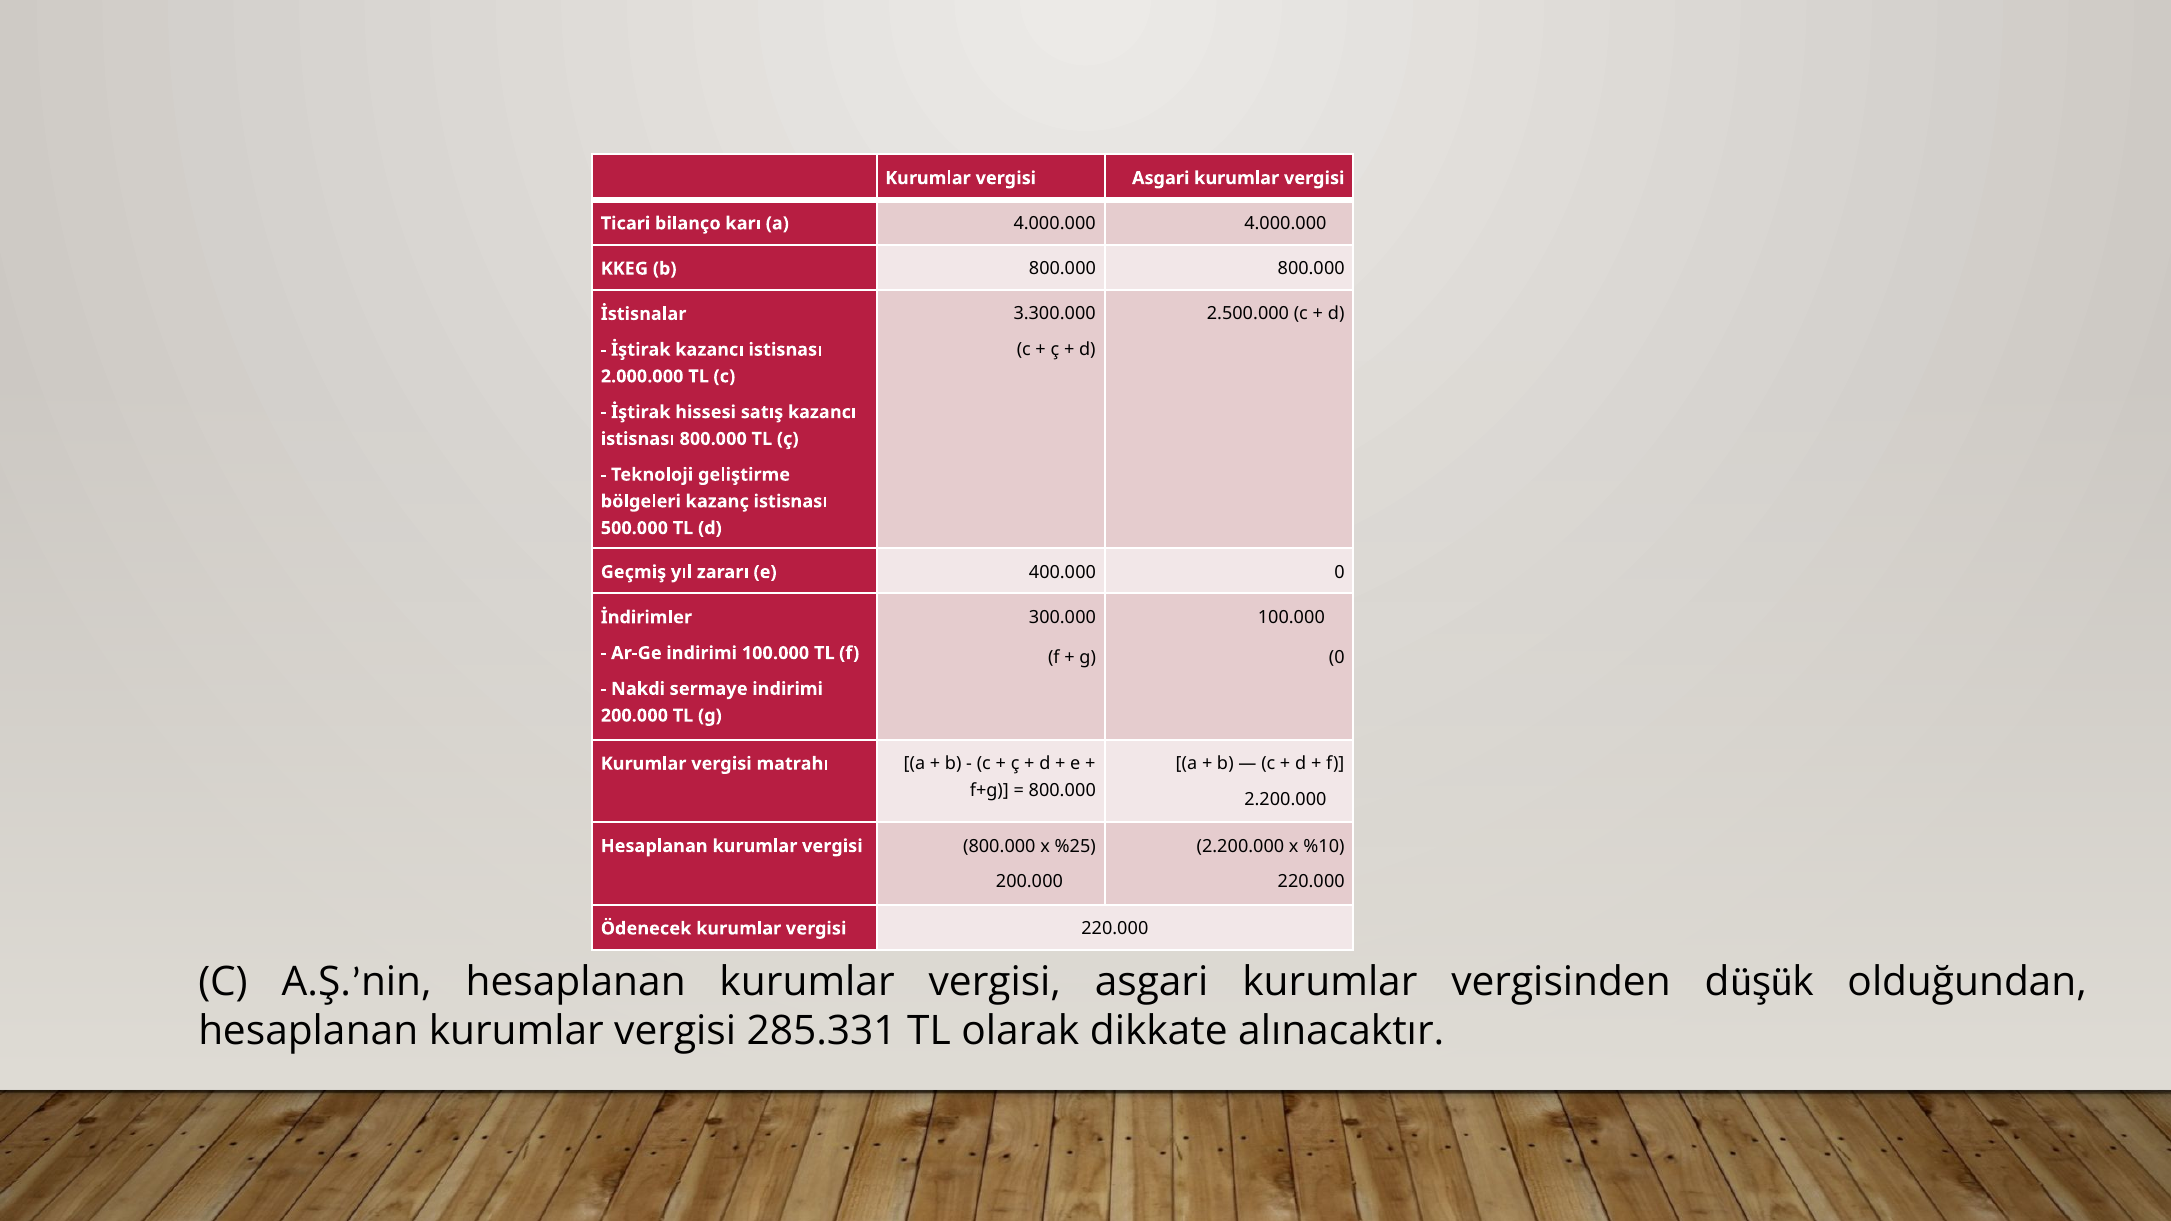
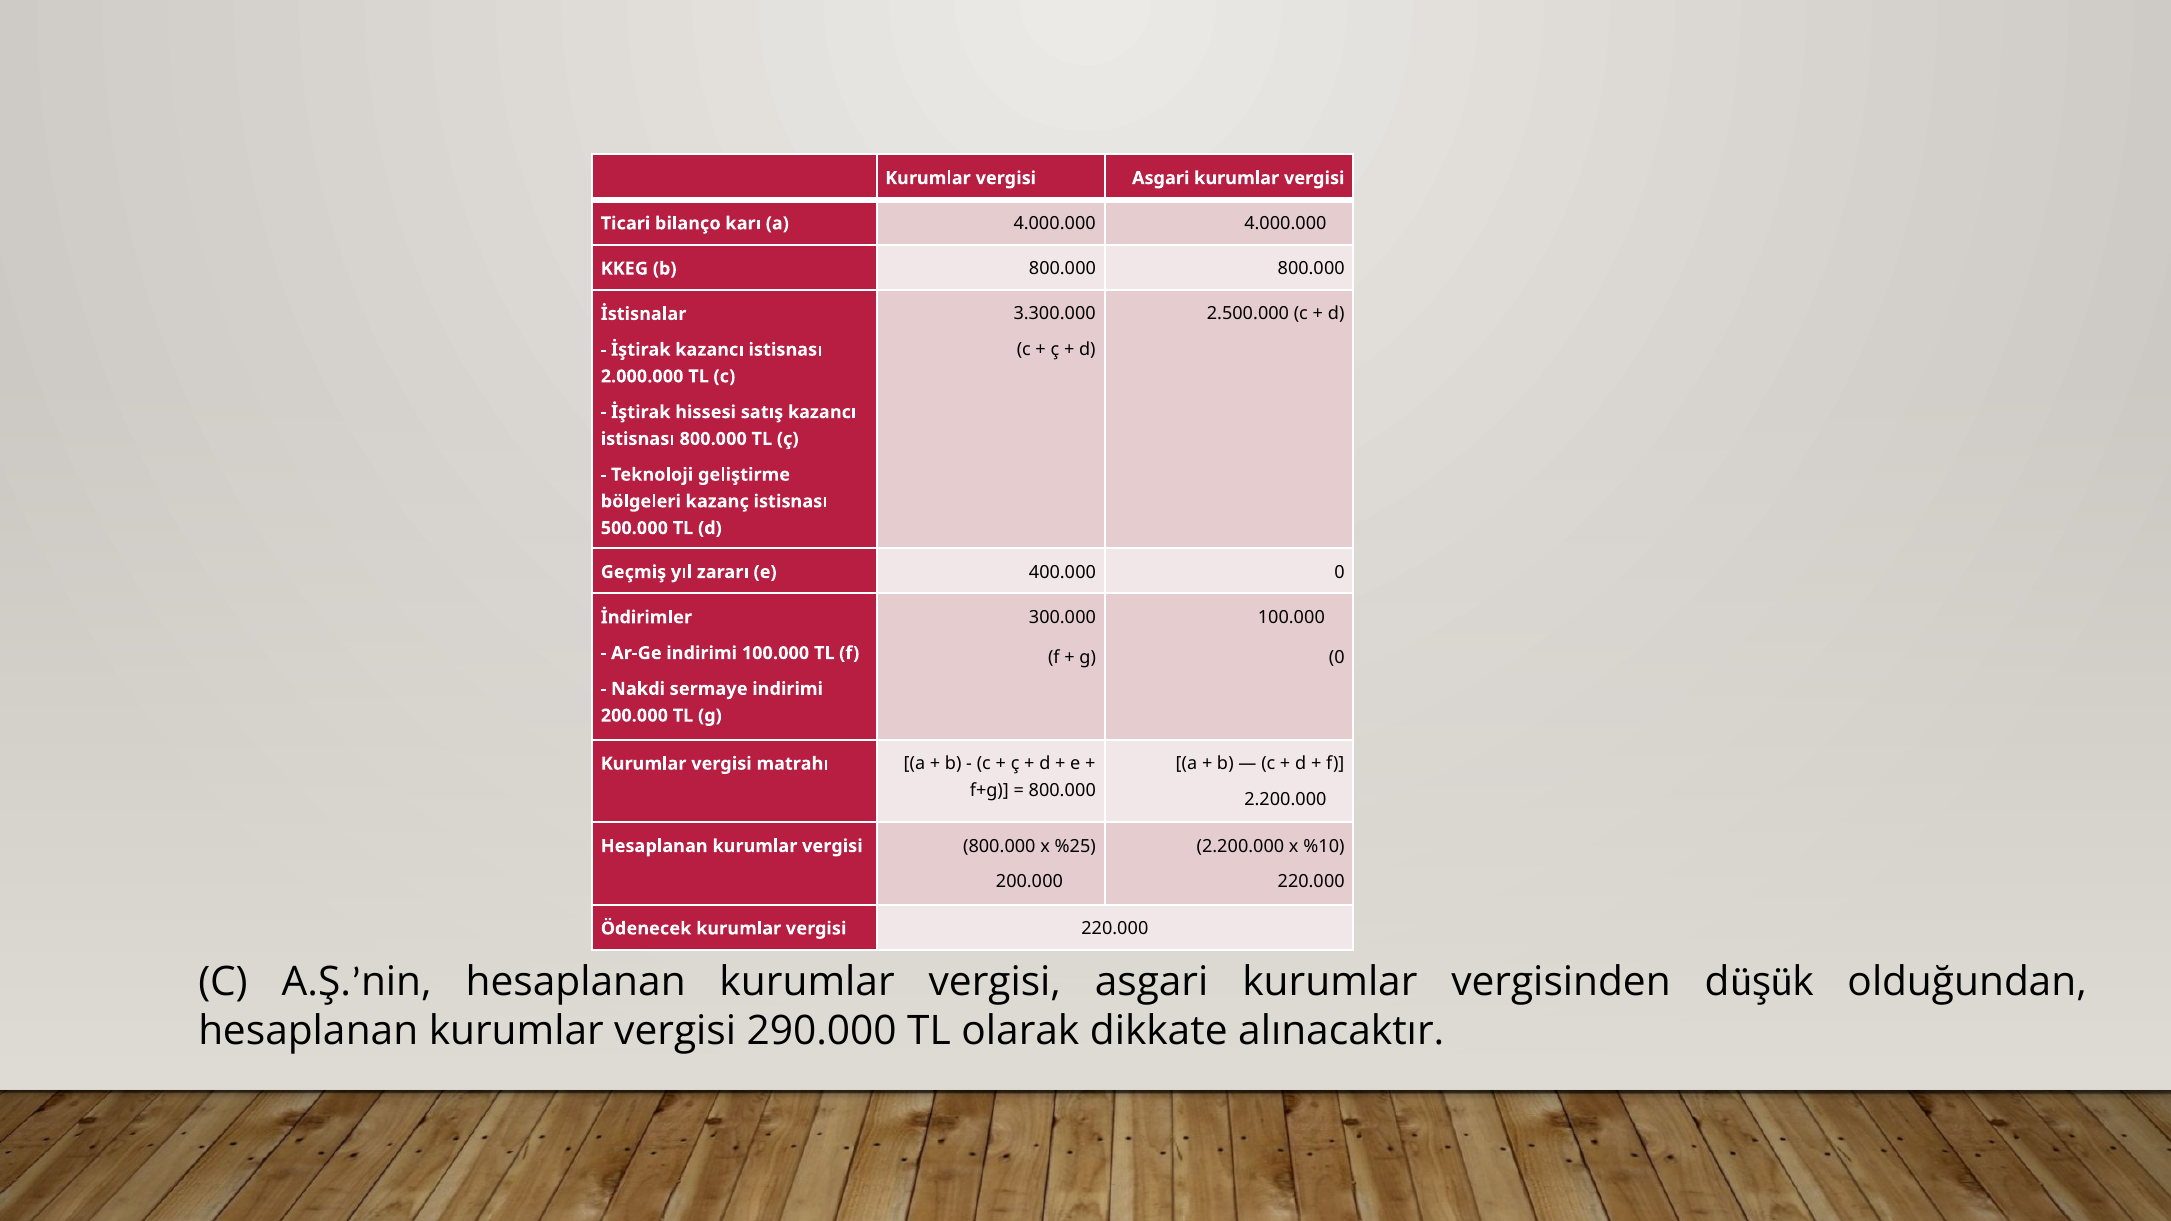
285.331: 285.331 -> 290.000 (822, 1031)
